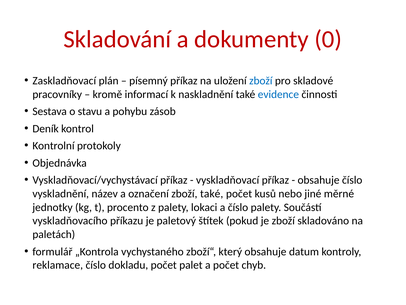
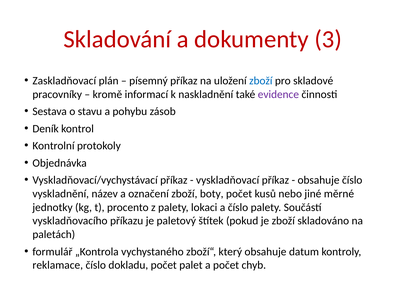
0: 0 -> 3 (328, 39)
evidence colour: blue -> purple (278, 94)
zboží také: také -> boty (212, 193)
